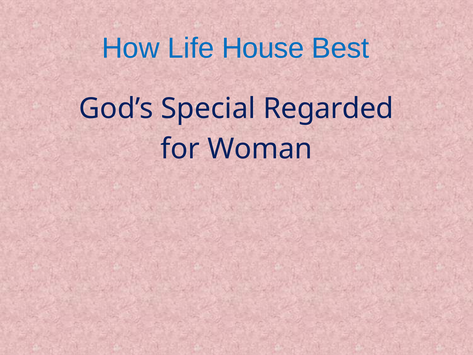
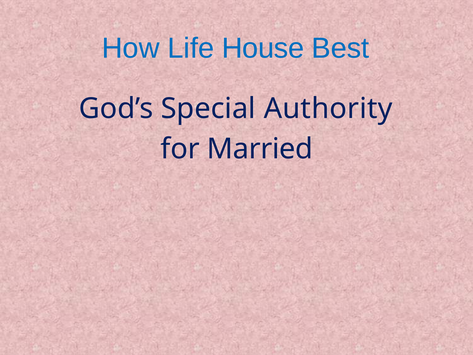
Regarded: Regarded -> Authority (328, 108)
Woman: Woman -> Married (260, 149)
